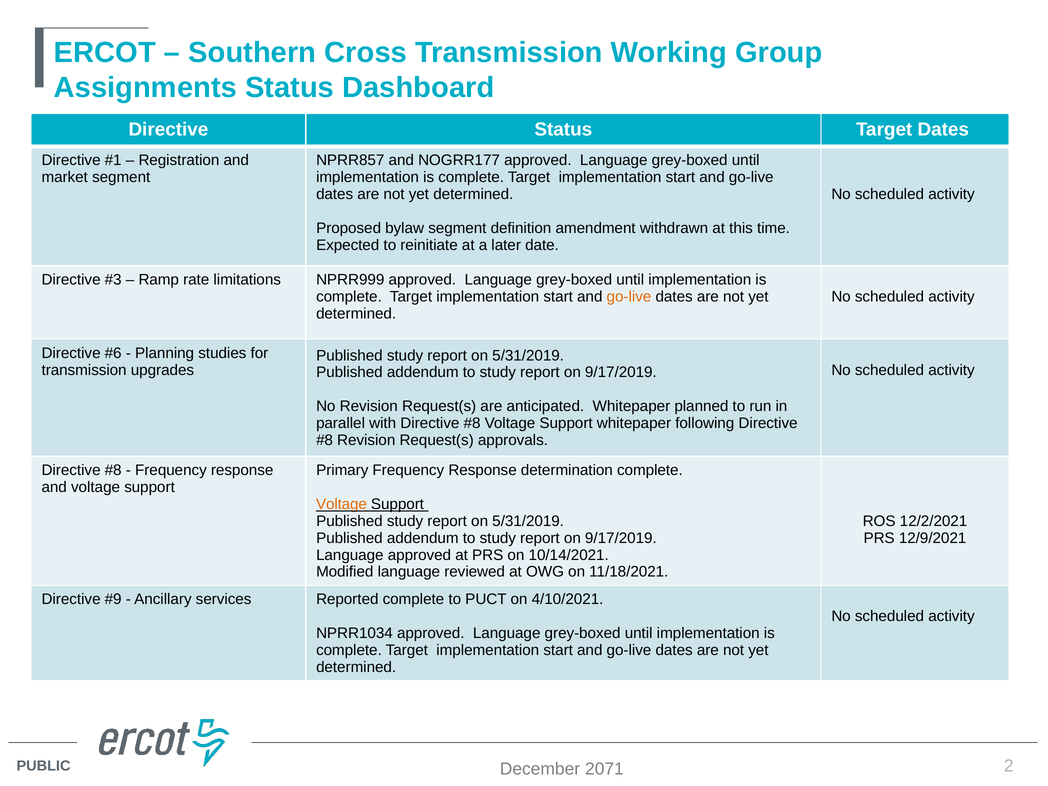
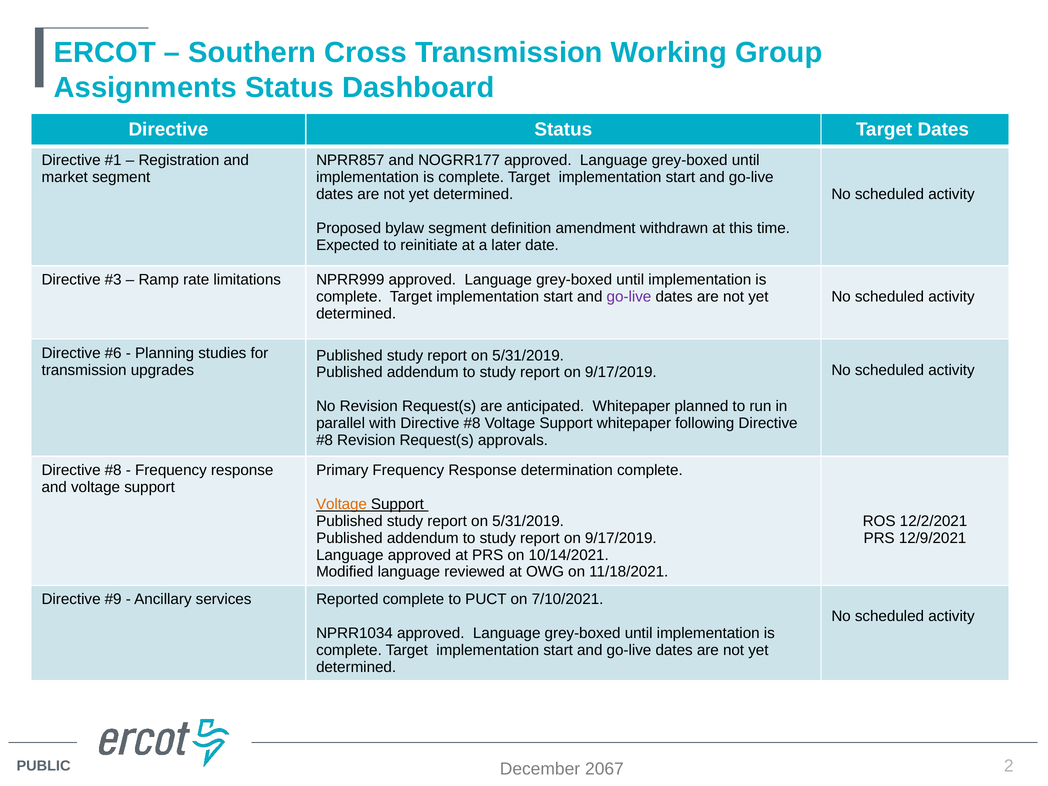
go-live colour: orange -> purple (629, 297)
4/10/2021: 4/10/2021 -> 7/10/2021 (568, 599)
2071: 2071 -> 2067 (604, 769)
